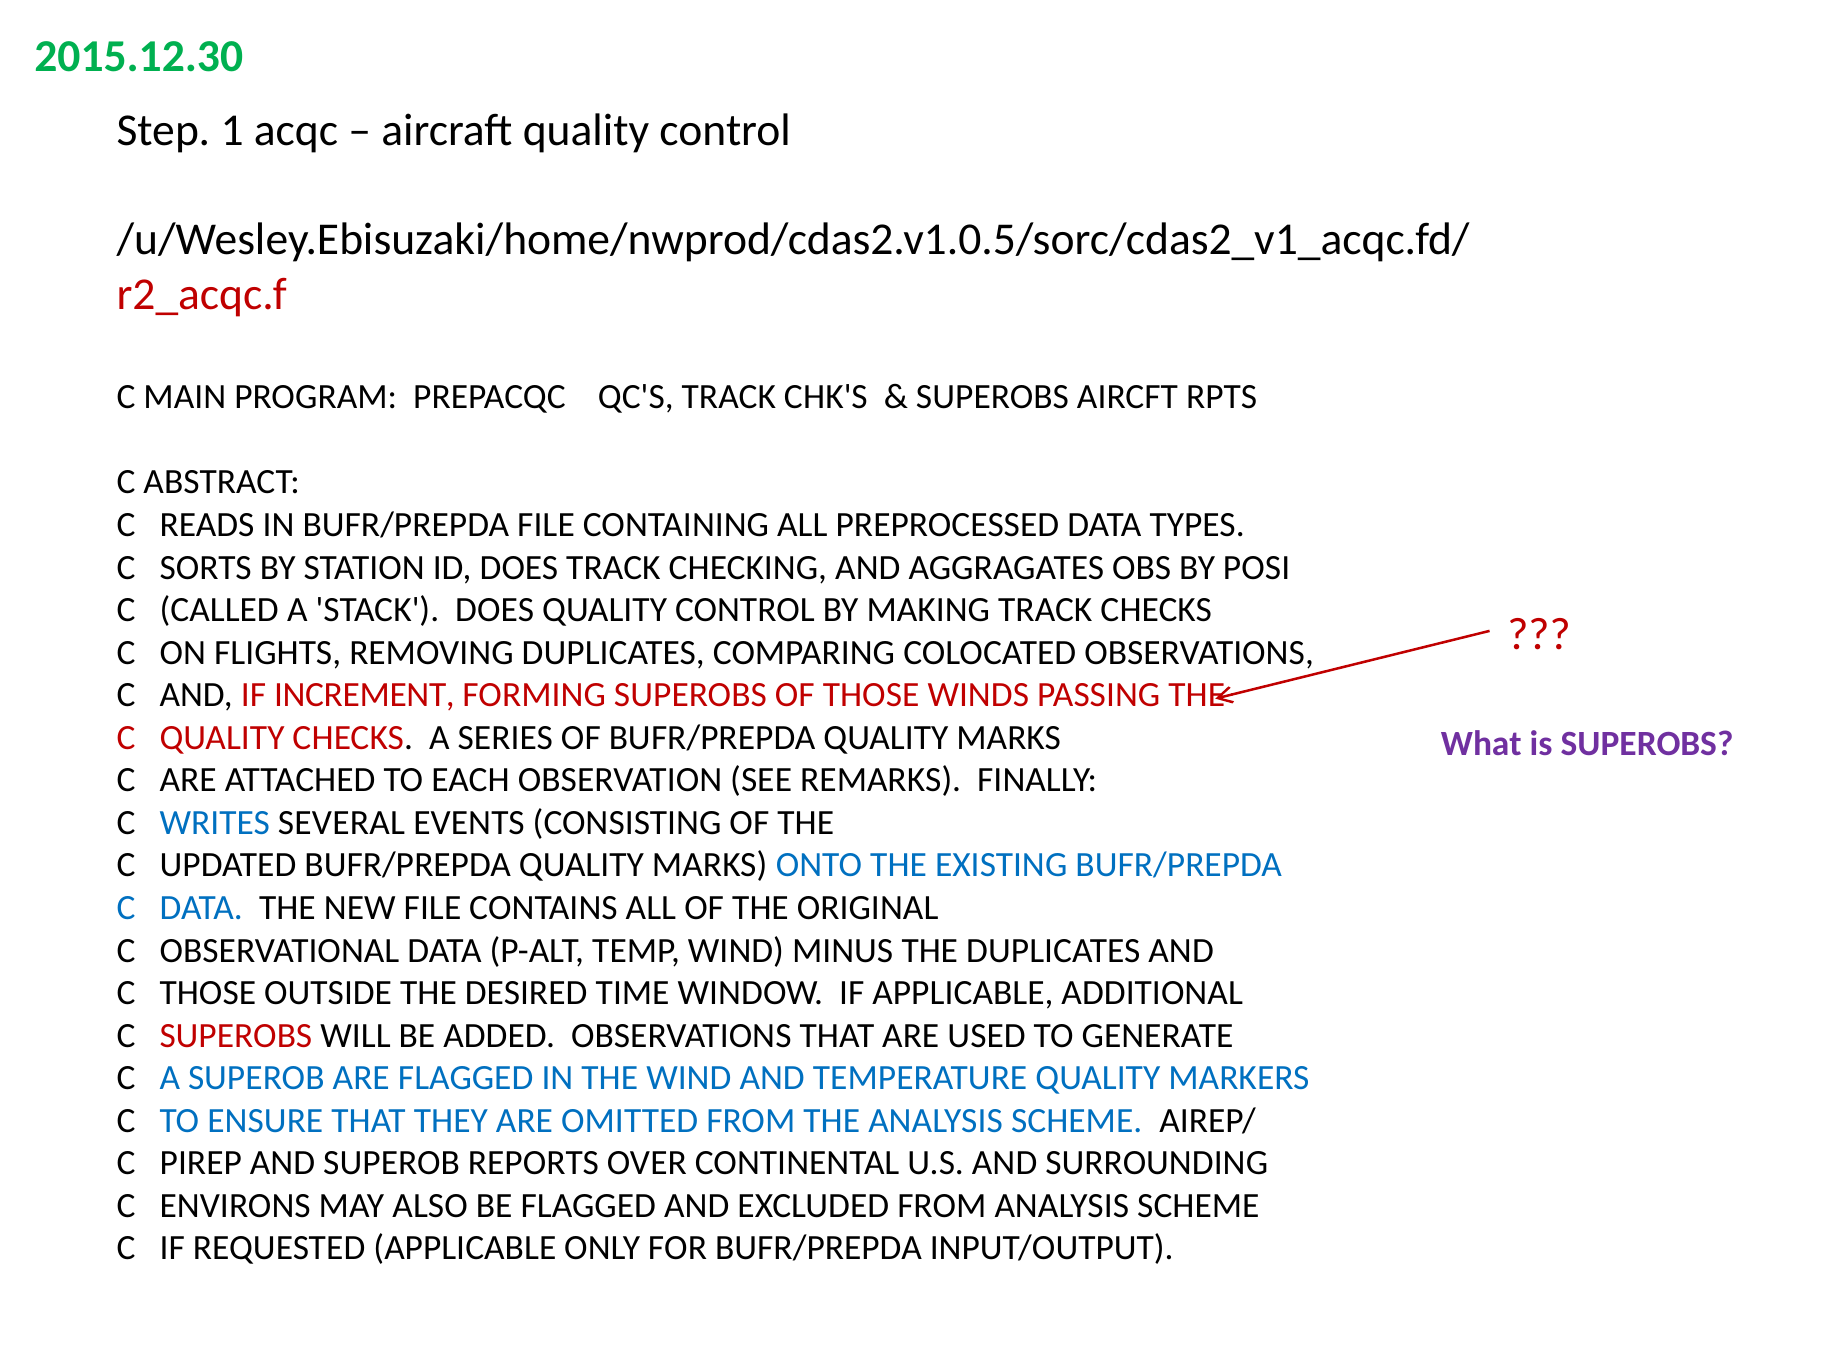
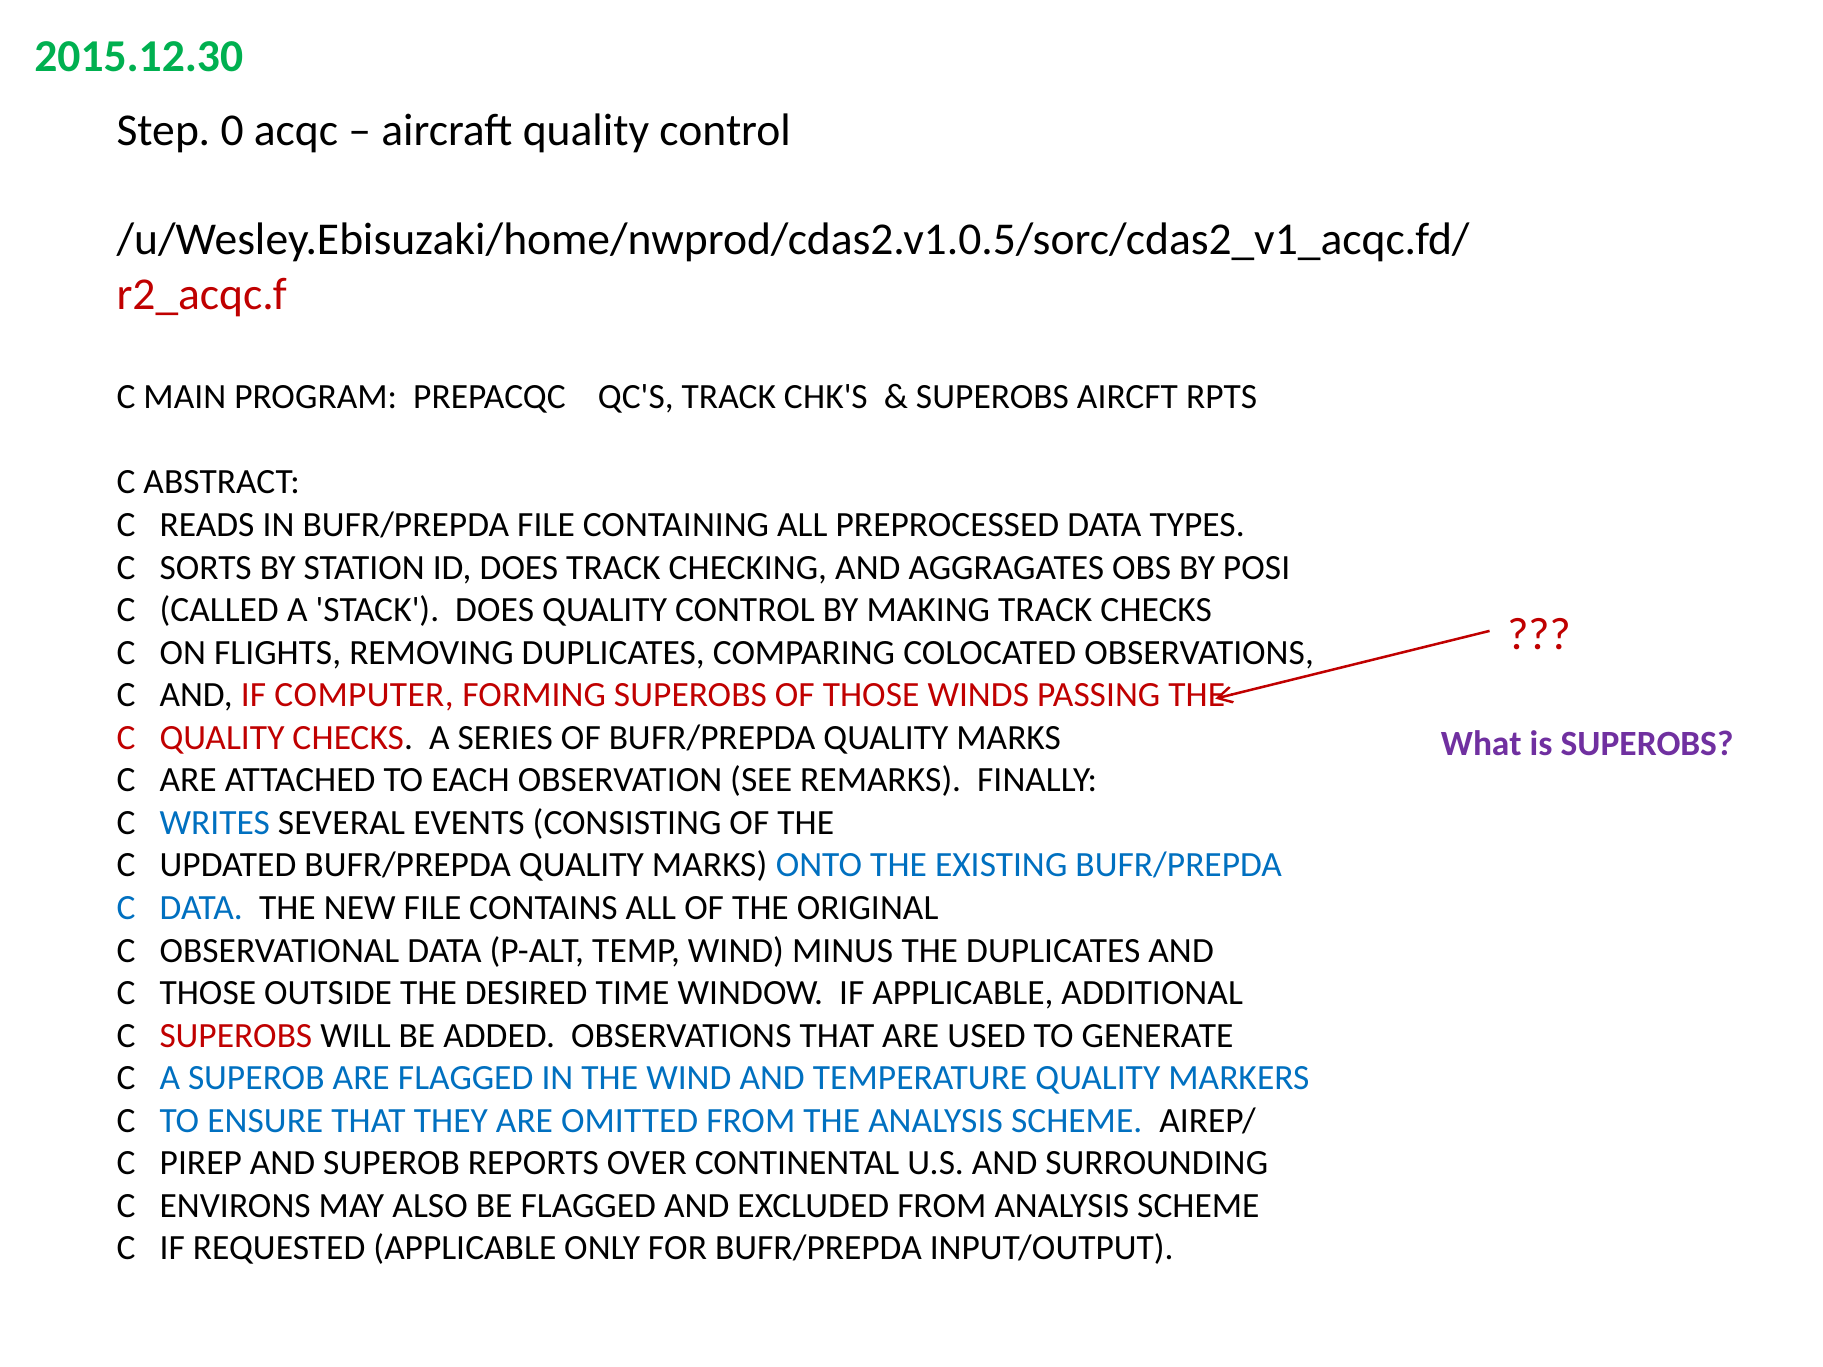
1: 1 -> 0 (232, 131)
INCREMENT: INCREMENT -> COMPUTER (364, 695)
